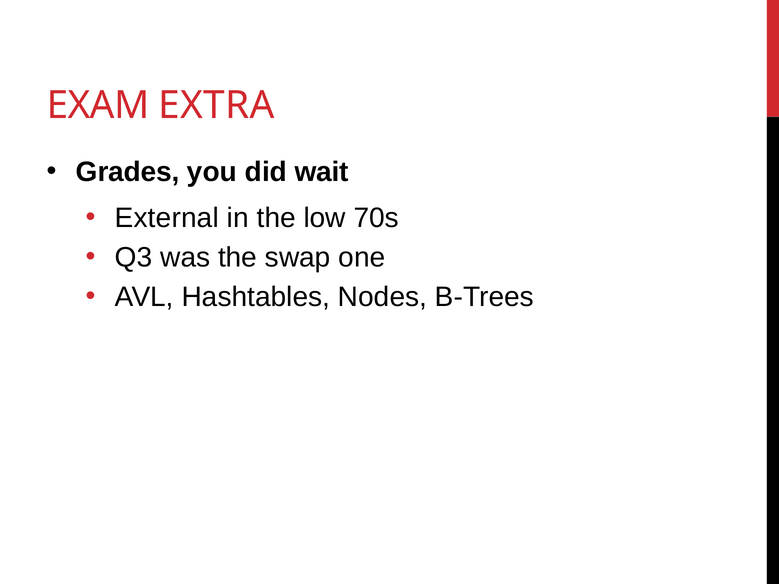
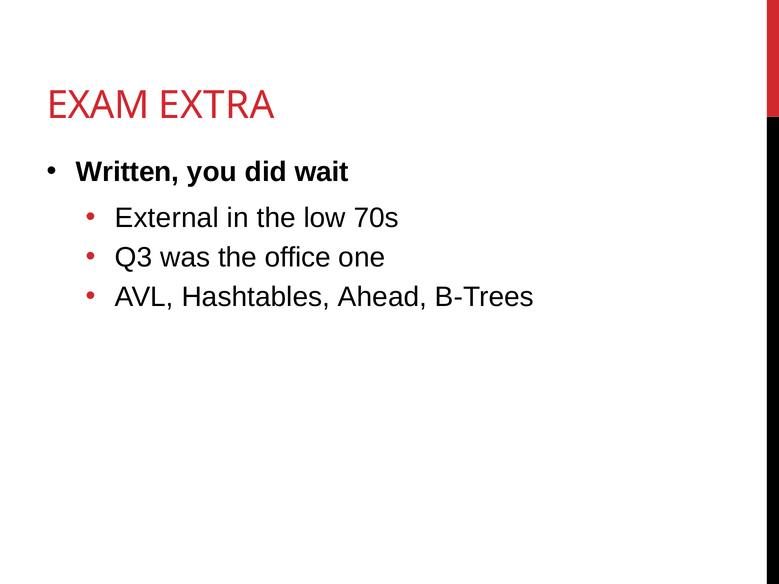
Grades: Grades -> Written (128, 172)
swap: swap -> office (298, 257)
Nodes: Nodes -> Ahead (383, 297)
